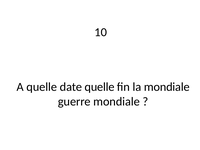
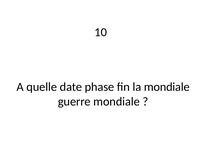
date quelle: quelle -> phase (99, 87)
